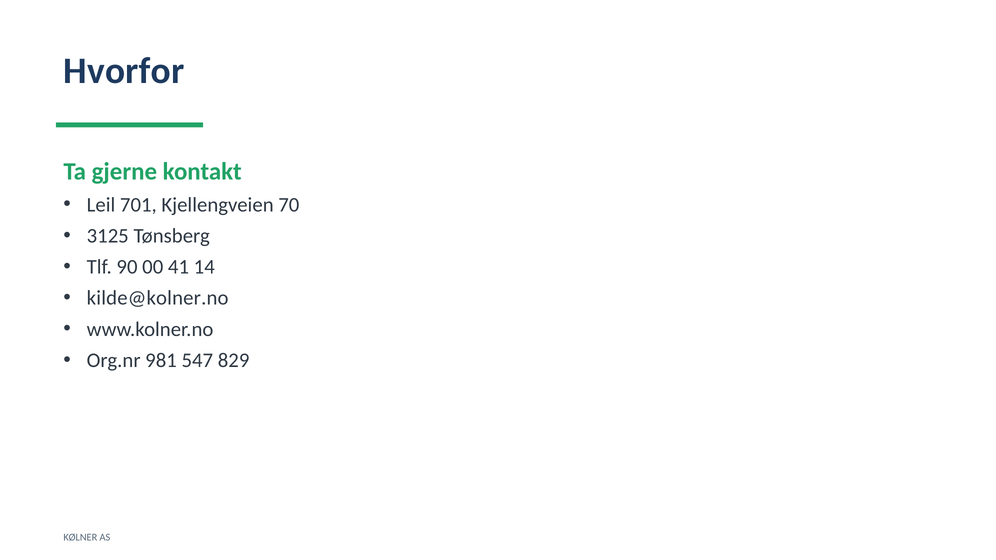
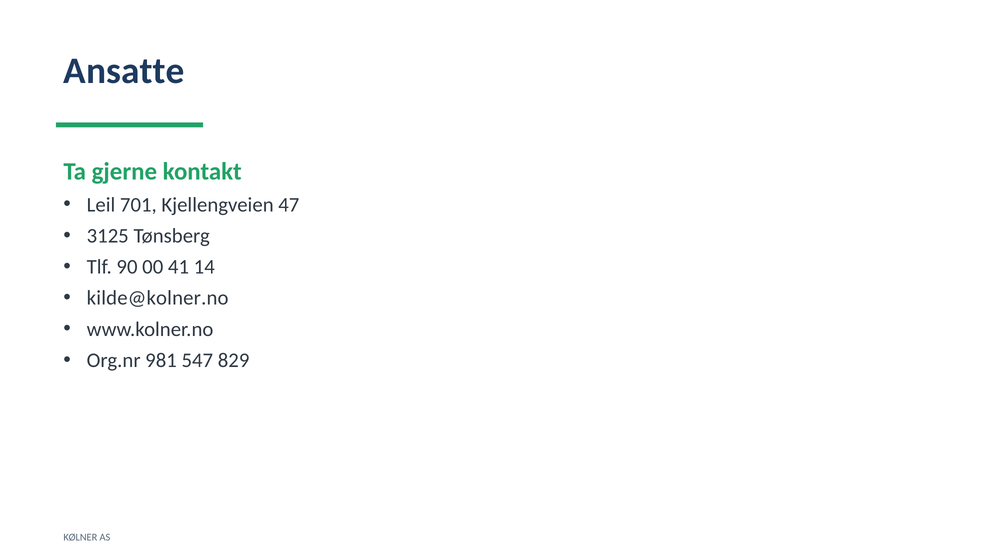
Hvorfor: Hvorfor -> Ansatte (124, 71)
70: 70 -> 47 (289, 205)
